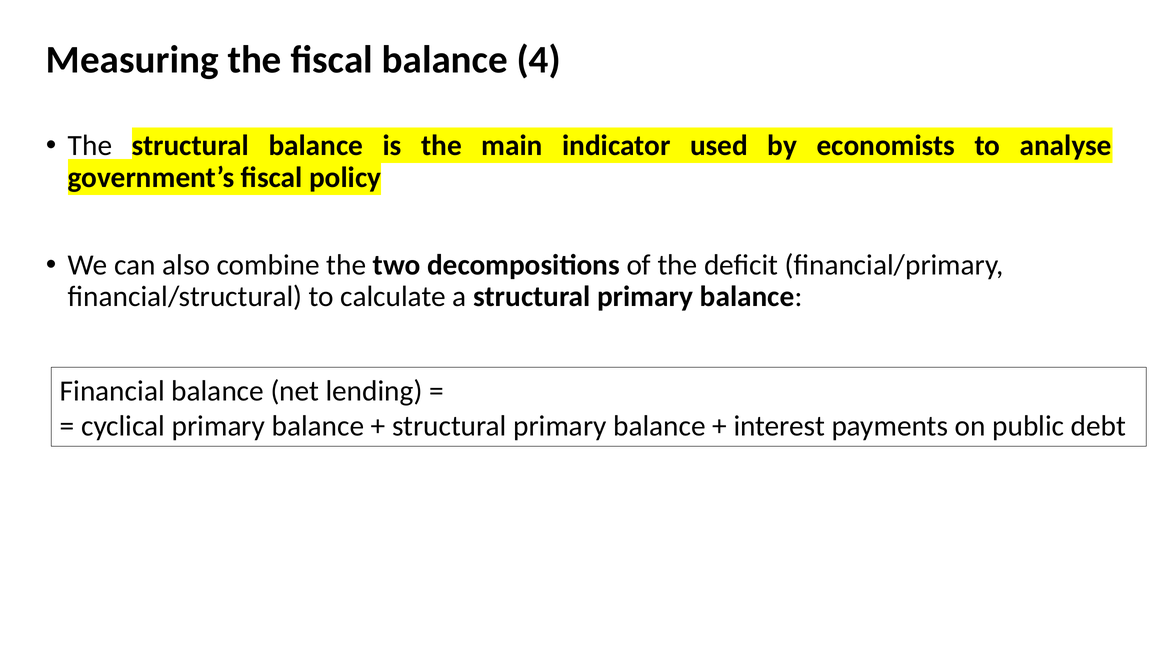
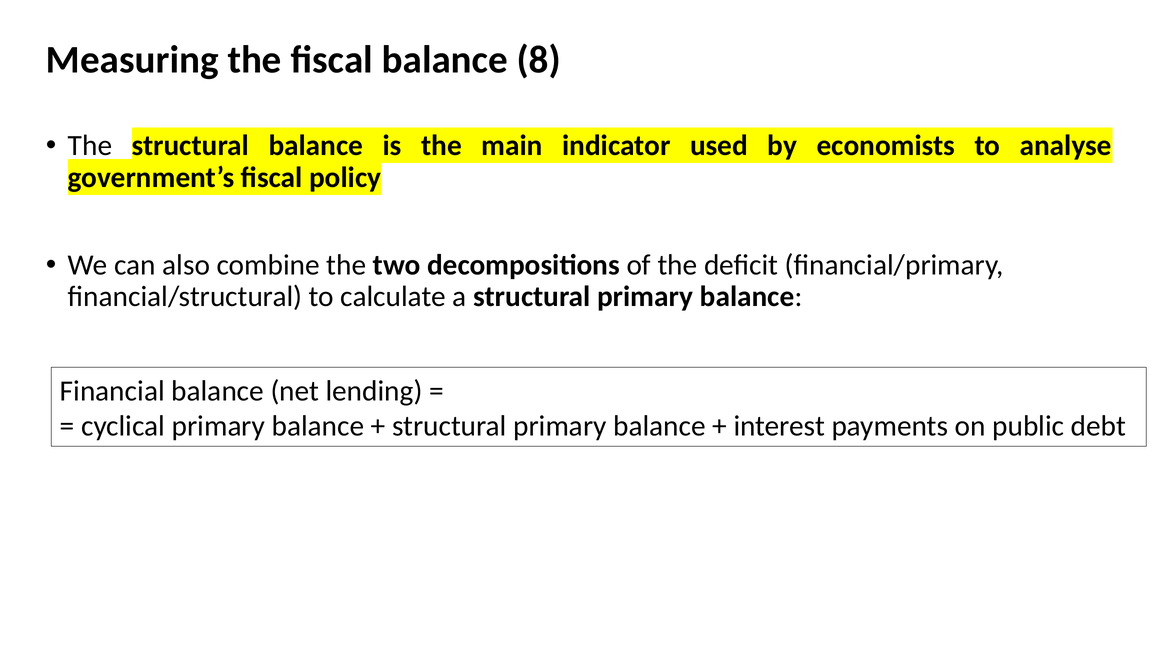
4: 4 -> 8 (539, 60)
